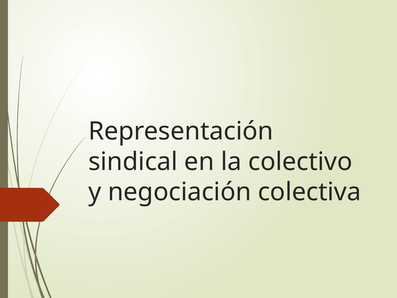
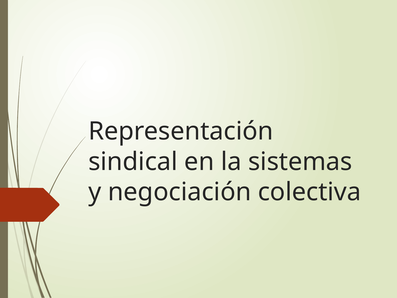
colectivo: colectivo -> sistemas (300, 162)
